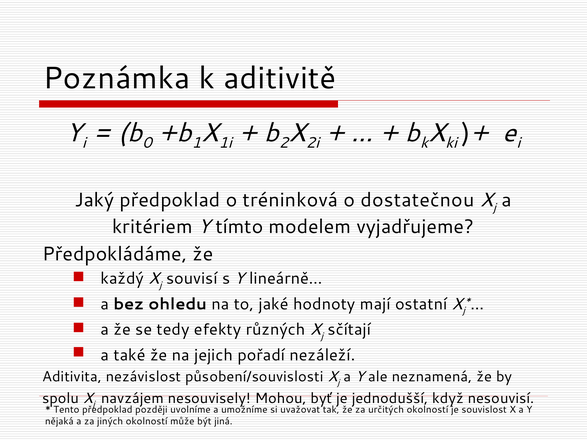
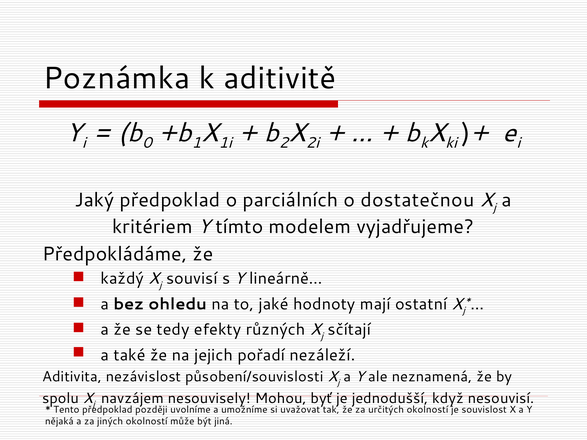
tréninková: tréninková -> parciálních (290, 200)
